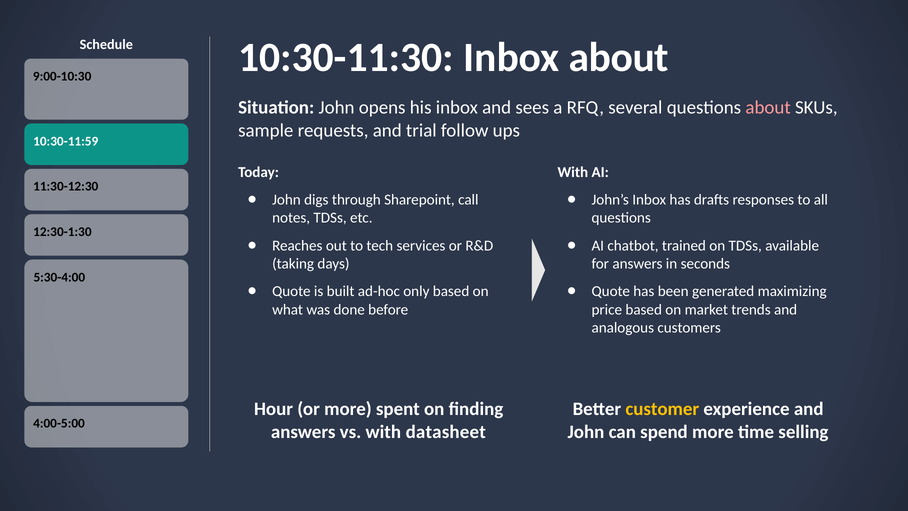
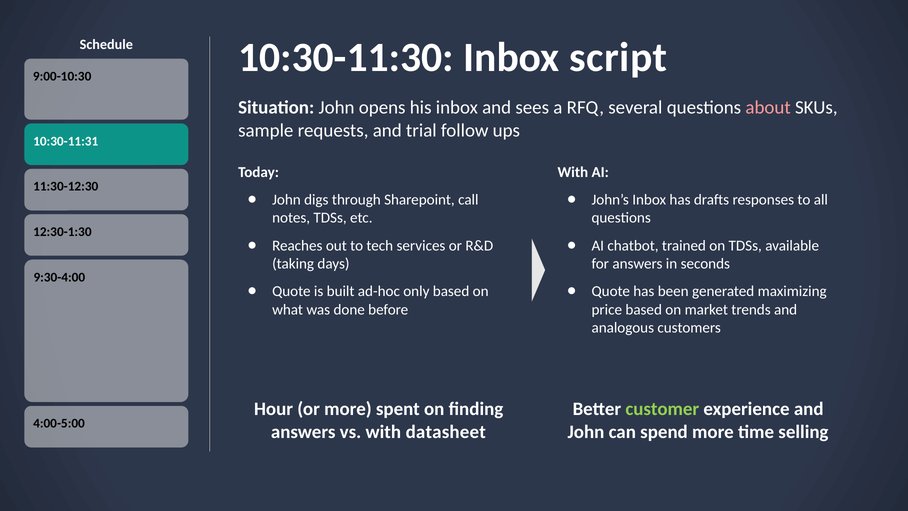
Inbox about: about -> script (618, 57)
10:30-11:59: 10:30-11:59 -> 10:30-11:31 (66, 141)
5:30-4:00: 5:30-4:00 -> 9:30-4:00 (59, 277)
customer colour: yellow -> light green (662, 409)
